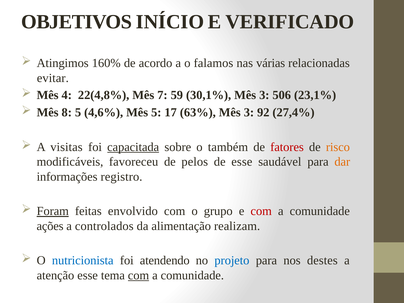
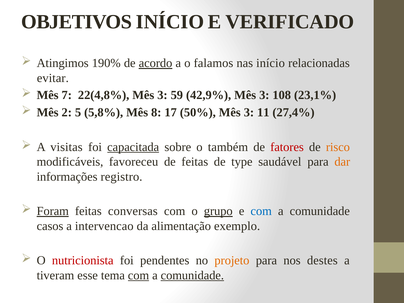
160%: 160% -> 190% (106, 63)
acordo underline: none -> present (156, 63)
nas várias: várias -> início (271, 63)
4: 4 -> 7 (67, 95)
22(4,8% Mês 7: 7 -> 3 (162, 95)
30,1%: 30,1% -> 42,9% (209, 95)
506: 506 -> 108 (282, 95)
8: 8 -> 2 (67, 113)
4,6%: 4,6% -> 5,8% (104, 113)
Mês 5: 5 -> 8 (156, 113)
63%: 63% -> 50% (198, 113)
92: 92 -> 11 (263, 113)
de pelos: pelos -> feitas (195, 162)
de esse: esse -> type (242, 162)
envolvido: envolvido -> conversas (133, 211)
grupo underline: none -> present (218, 211)
com colour: red -> blue (261, 211)
ações: ações -> casos (50, 226)
controlados: controlados -> intervencao (104, 226)
realizam: realizam -> exemplo (237, 226)
nutricionista colour: blue -> red (83, 261)
atendendo: atendendo -> pendentes (165, 261)
projeto colour: blue -> orange (232, 261)
atenção: atenção -> tiveram (55, 275)
comunidade underline: none -> present (192, 275)
